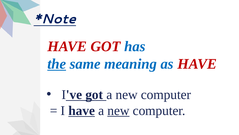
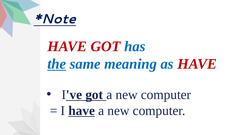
new underline: present -> none (118, 110)
